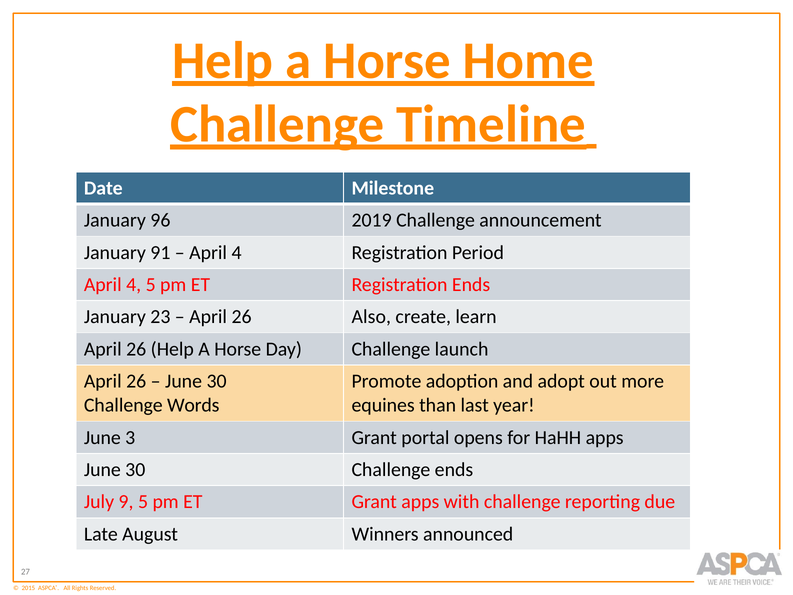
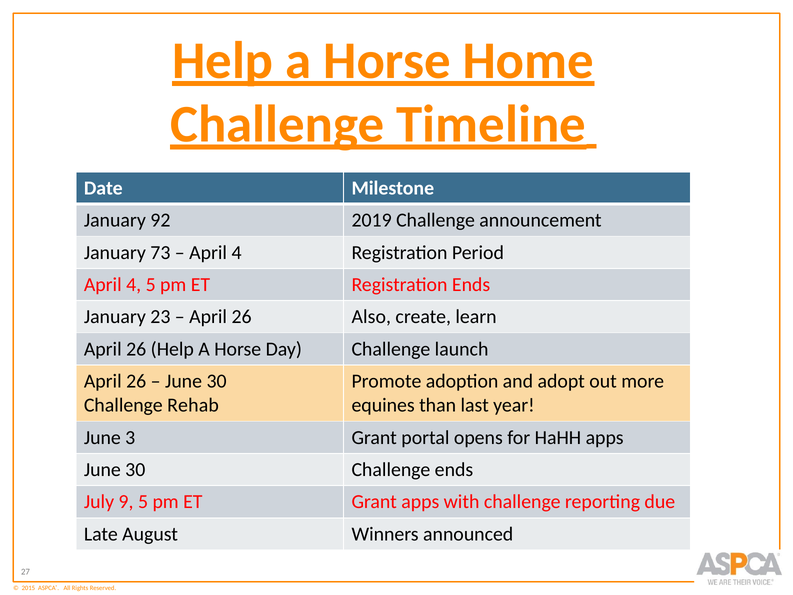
96: 96 -> 92 (160, 220)
91: 91 -> 73 (160, 252)
Words: Words -> Rehab (193, 405)
